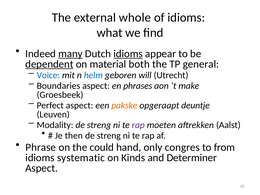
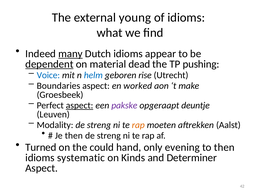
whole: whole -> young (135, 18)
idioms underline: present -> none (128, 54)
both: both -> dead (139, 64)
general: general -> pushing (201, 64)
will: will -> rise (145, 75)
phrases: phrases -> worked (138, 86)
aspect underline: none -> present (80, 105)
pakske colour: orange -> purple (124, 105)
rap colour: purple -> orange (138, 125)
Phrase: Phrase -> Turned (41, 147)
congres: congres -> evening (182, 147)
to from: from -> then (224, 147)
